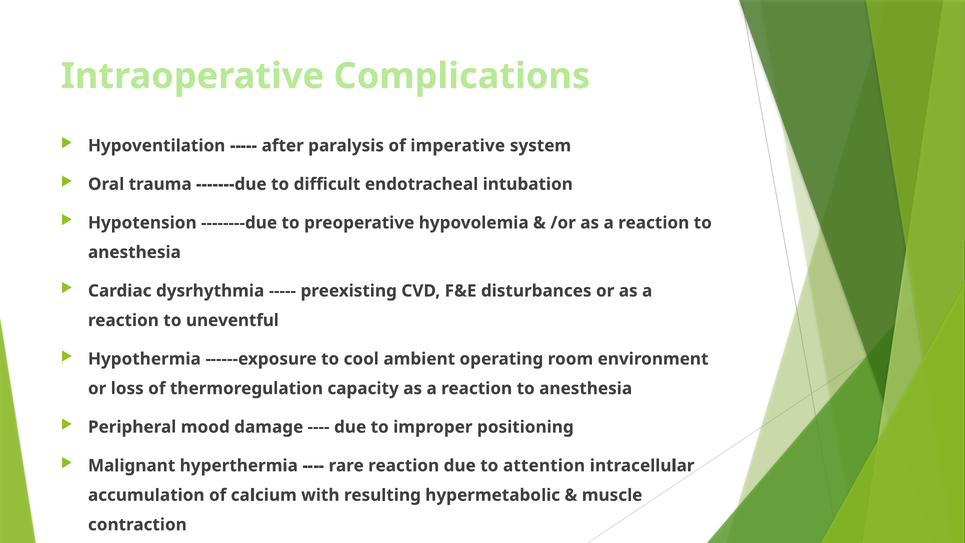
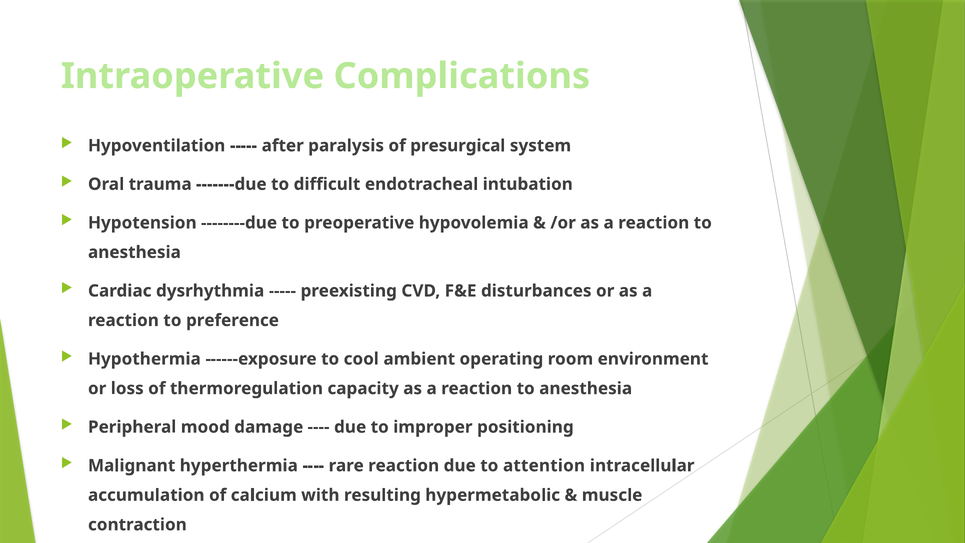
imperative: imperative -> presurgical (458, 146)
uneventful: uneventful -> preference (232, 320)
